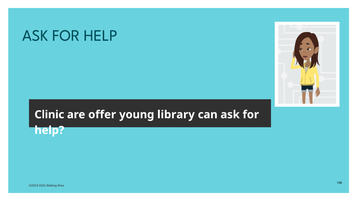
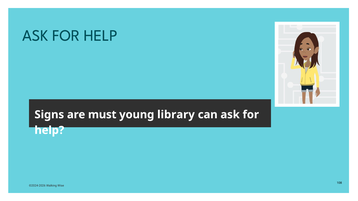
Clinic: Clinic -> Signs (49, 115)
offer: offer -> must (102, 115)
